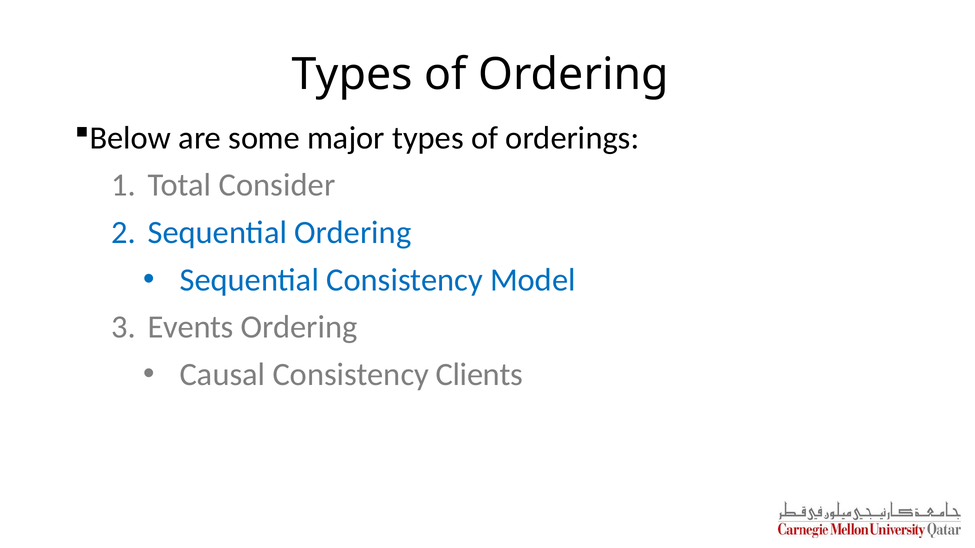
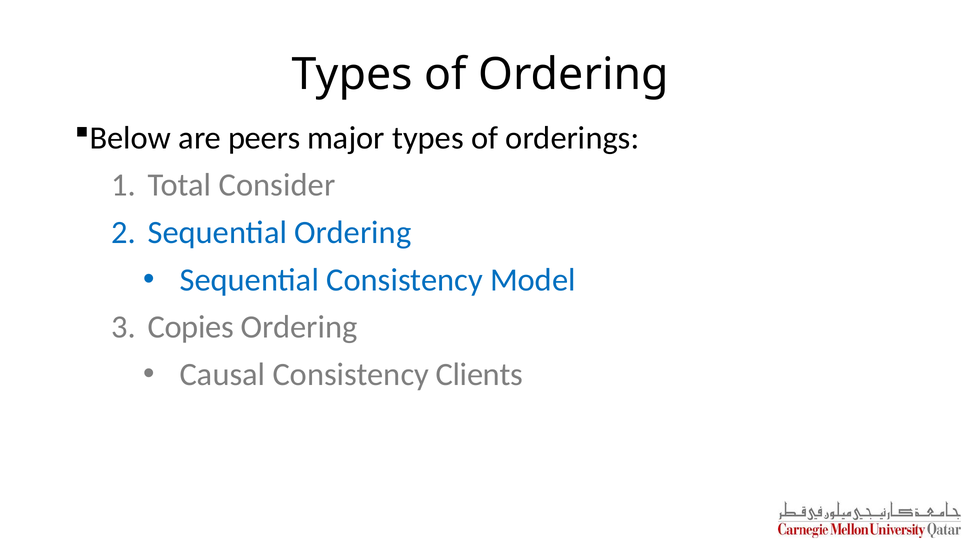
some: some -> peers (264, 138)
Events: Events -> Copies (191, 327)
